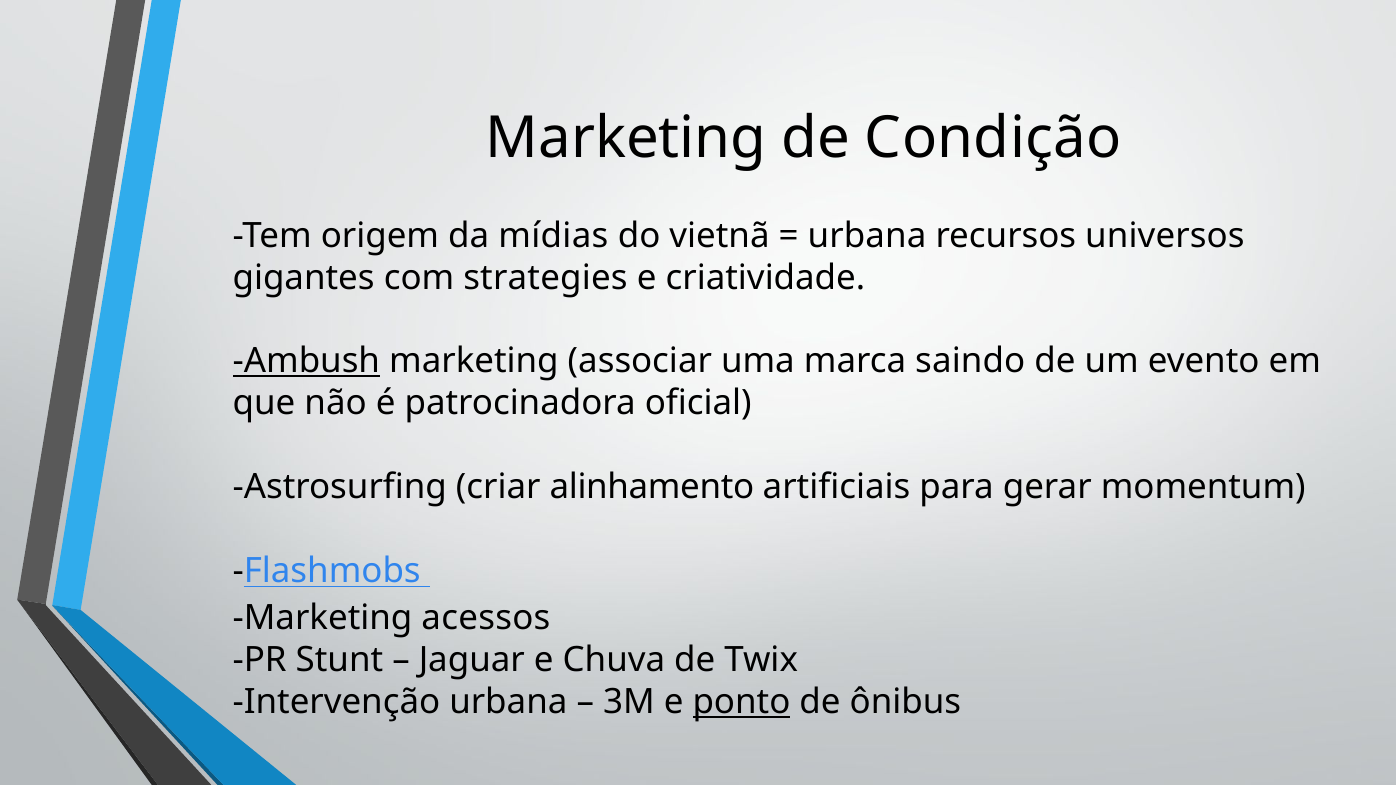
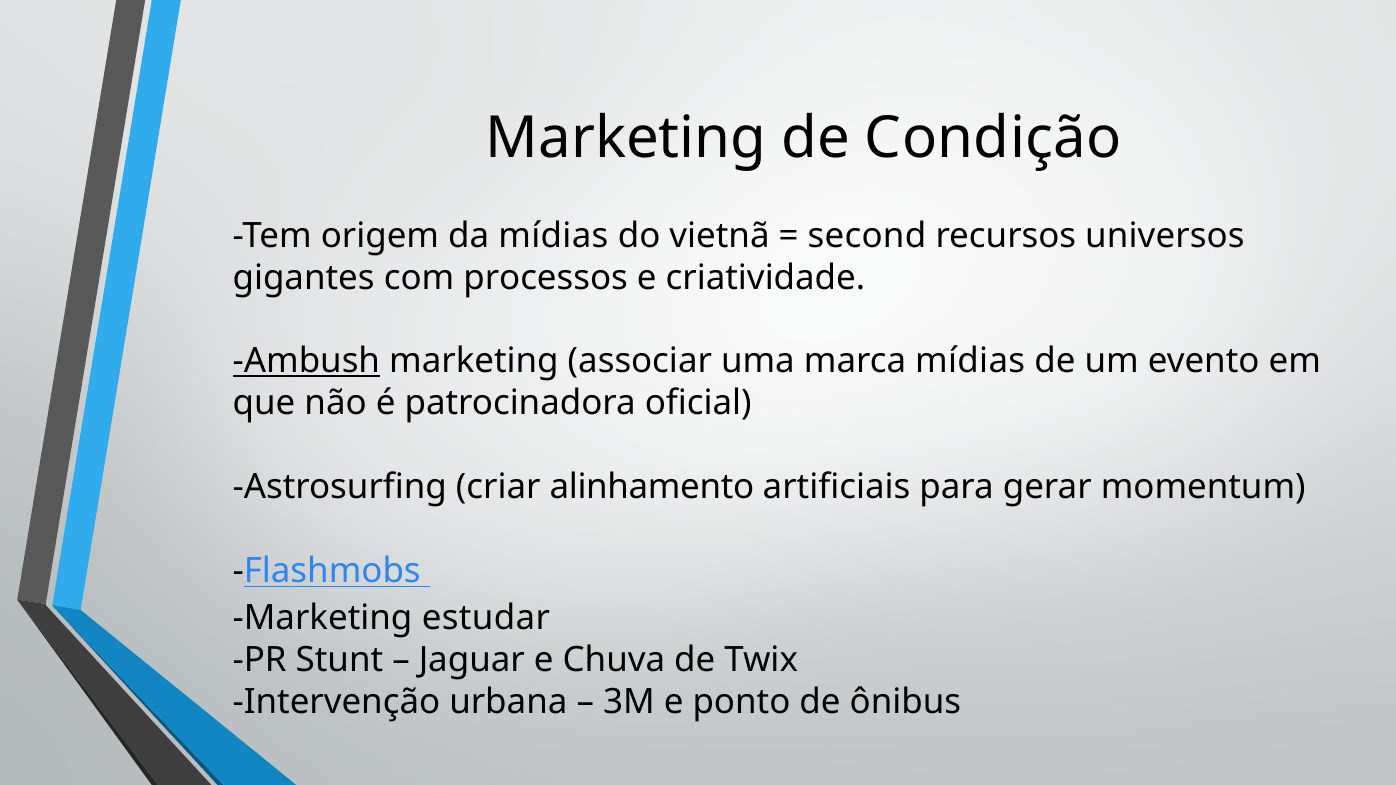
urbana: urbana -> second (867, 236)
strategies: strategies -> processos (546, 278)
marca saindo: saindo -> mídias (970, 362)
acessos: acessos -> estudar (486, 619)
ponto underline: present -> none (741, 702)
